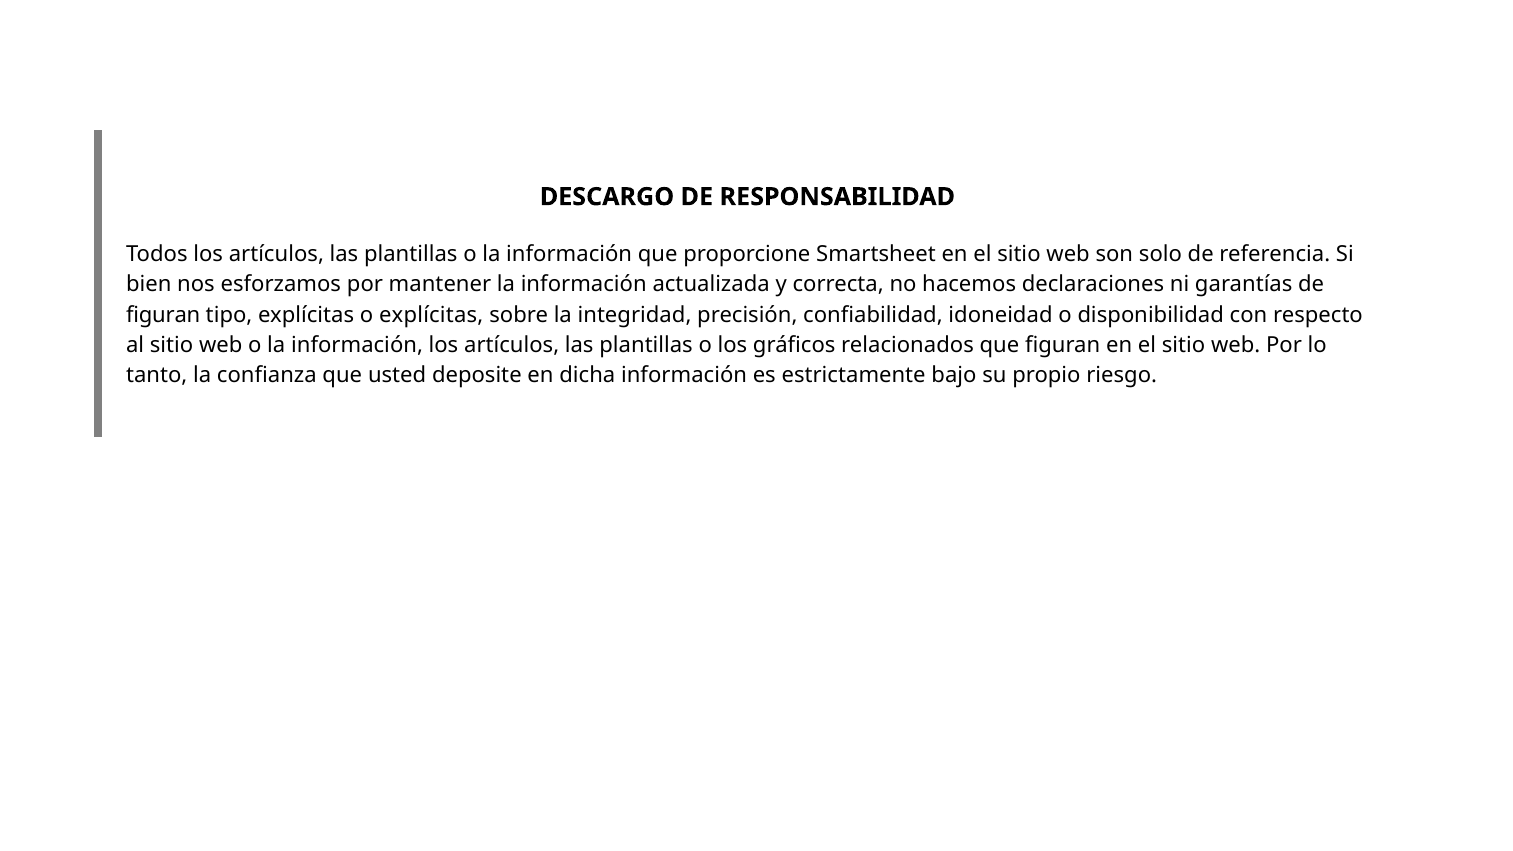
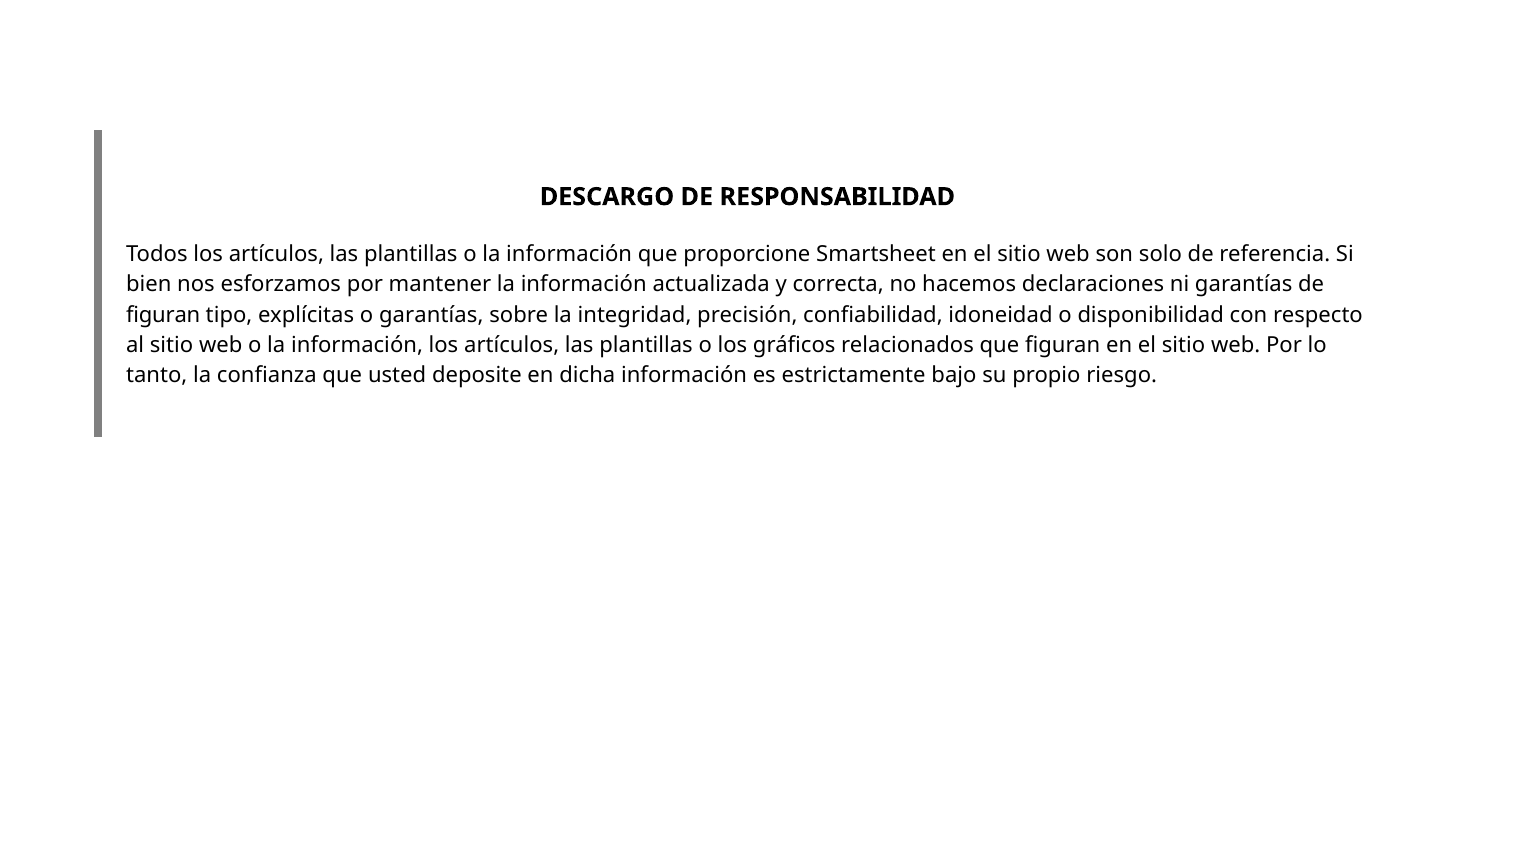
o explícitas: explícitas -> garantías (431, 315)
